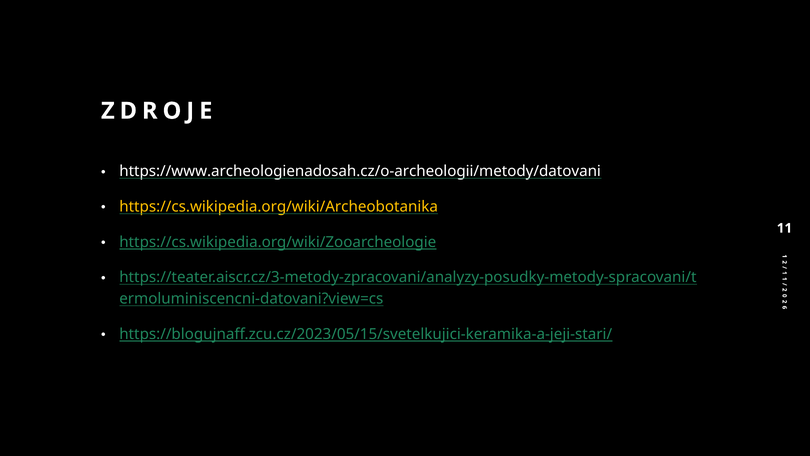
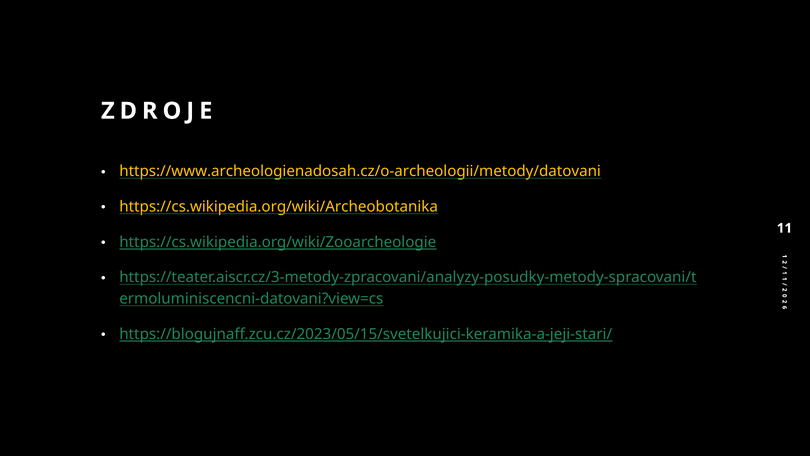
https://www.archeologienadosah.cz/o-archeologii/metody/datovani colour: white -> yellow (360, 171)
